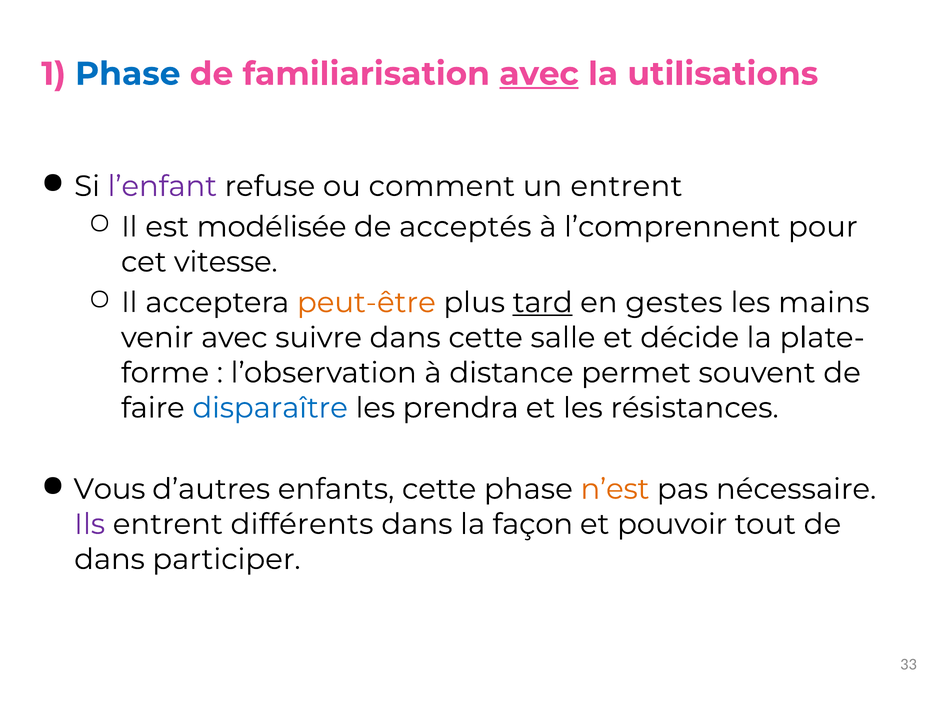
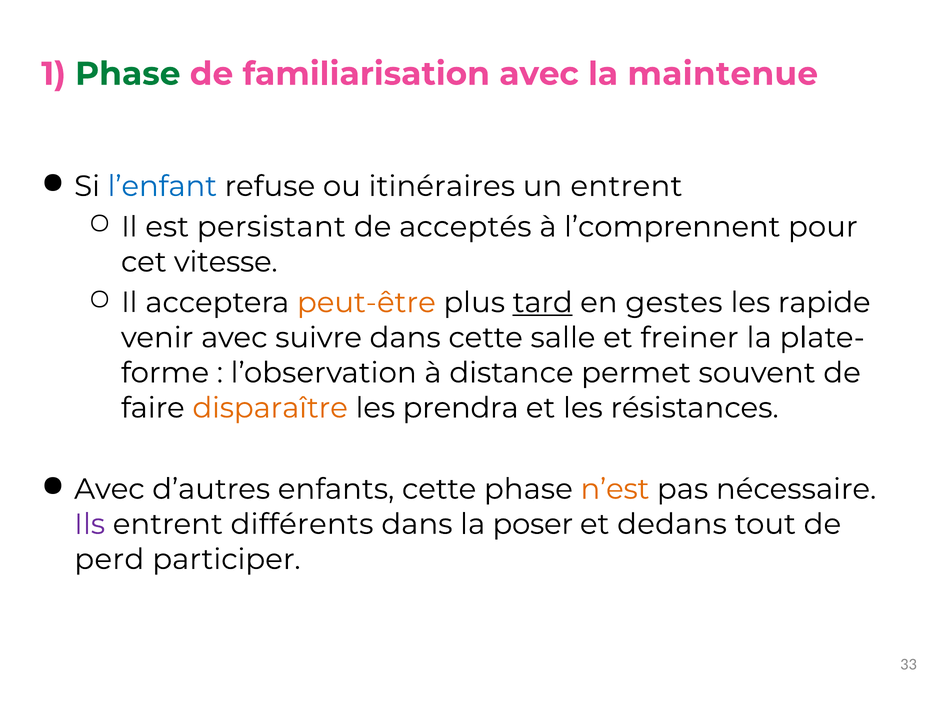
Phase colour: blue -> green (128, 74)
avec underline: present -> none (539, 74)
utilisations: utilisations -> maintenue (723, 74)
l’enfant colour: purple -> blue (162, 186)
comment: comment -> itinéraires (442, 186)
modélisée: modélisée -> persistant (271, 227)
mains: mains -> rapide (824, 303)
décide: décide -> freiner (690, 338)
disparaître colour: blue -> orange (270, 408)
Vous: Vous -> Avec (109, 489)
façon: façon -> poser (533, 524)
pouvoir: pouvoir -> dedans (672, 524)
dans: dans -> perd (109, 559)
